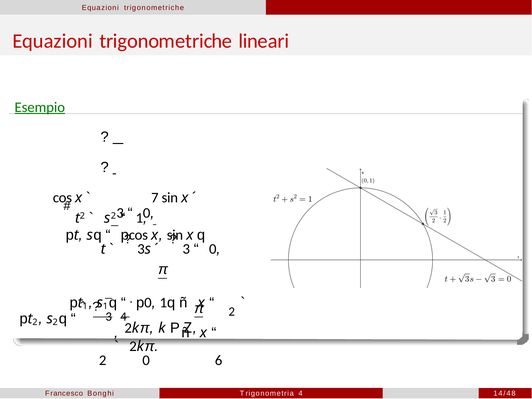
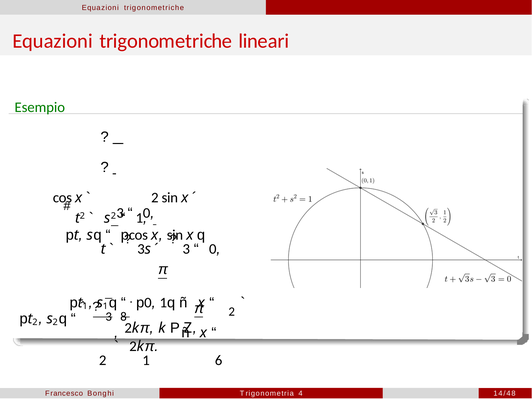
Esempio underline: present -> none (40, 107)
7: 7 -> 2 (155, 198)
3 4: 4 -> 8 (124, 317)
2 0: 0 -> 1 (146, 361)
